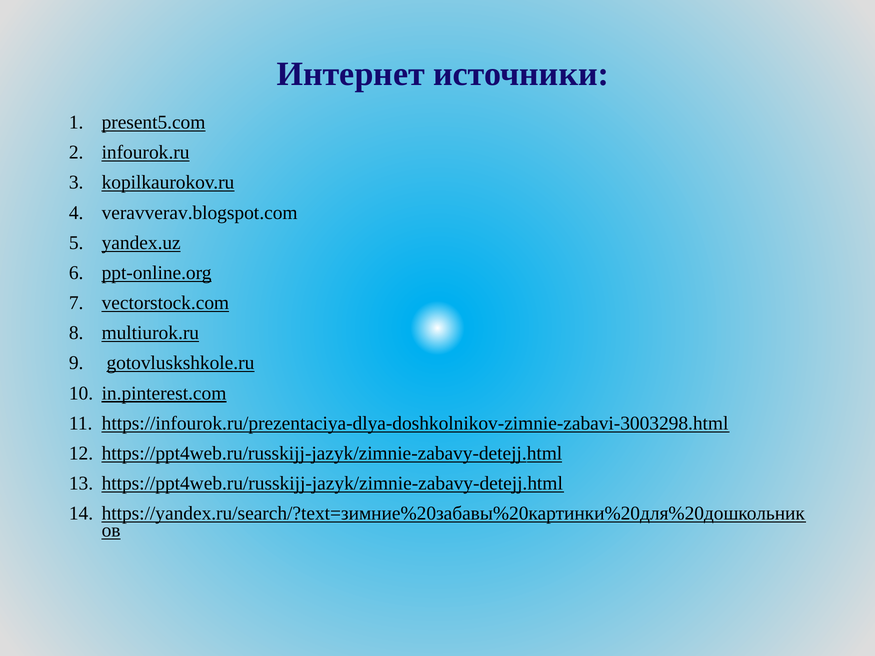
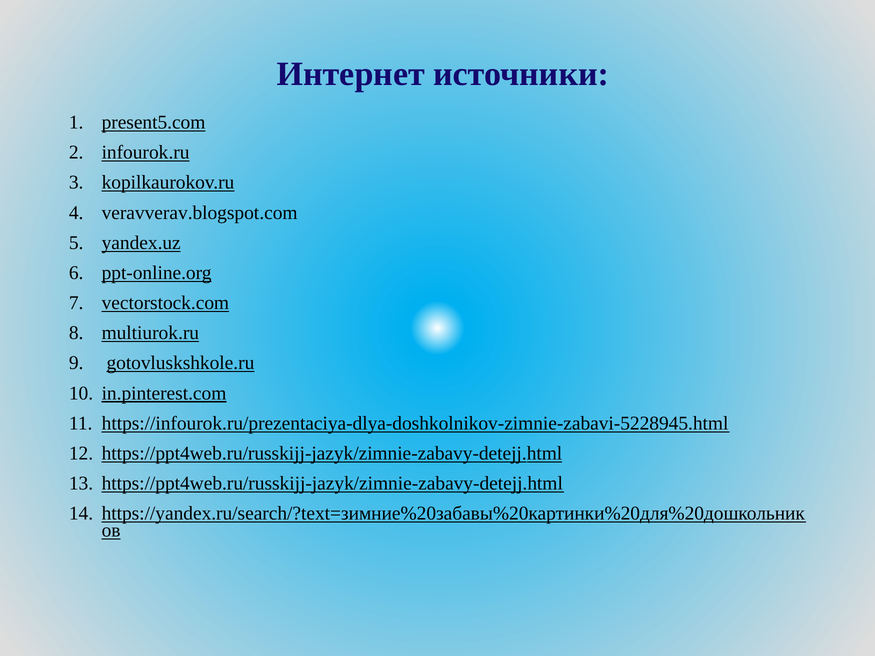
https://infourok.ru/prezentaciya-dlya-doshkolnikov-zimnie-zabavi-3003298.html: https://infourok.ru/prezentaciya-dlya-doshkolnikov-zimnie-zabavi-3003298.html -> https://infourok.ru/prezentaciya-dlya-doshkolnikov-zimnie-zabavi-5228945.html (415, 423)
